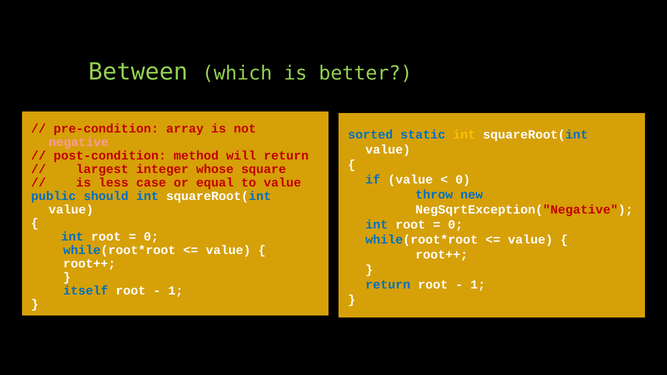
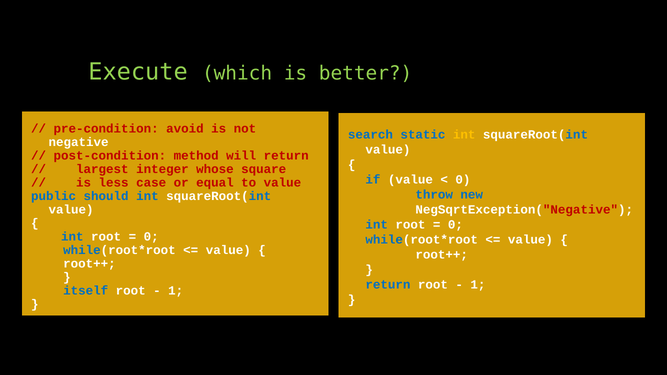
Between: Between -> Execute (138, 72)
array: array -> avoid (185, 129)
sorted: sorted -> search (370, 135)
negative colour: pink -> white (79, 142)
